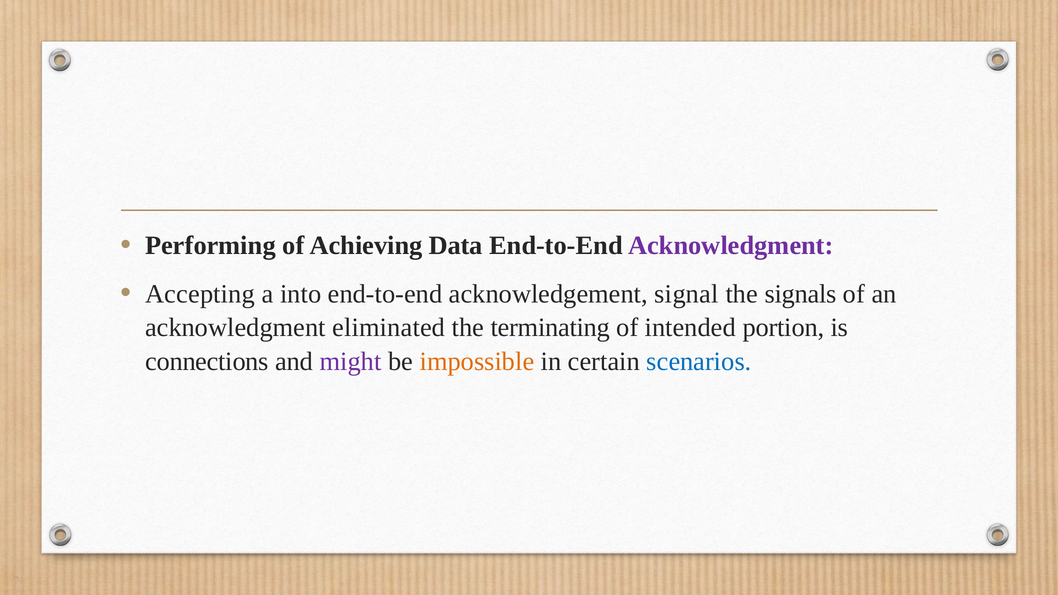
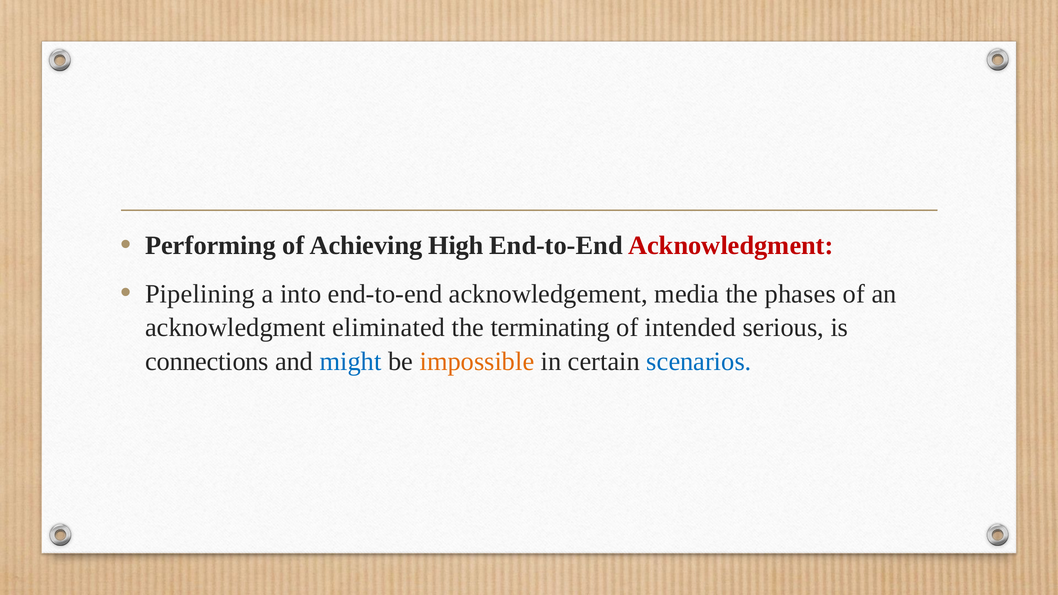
Data: Data -> High (456, 246)
Acknowledgment colour: purple -> red (731, 246)
Accepting: Accepting -> Pipelining (200, 294)
signal: signal -> media (687, 294)
signals: signals -> phases (800, 294)
portion: portion -> serious (783, 328)
might colour: purple -> blue (351, 362)
